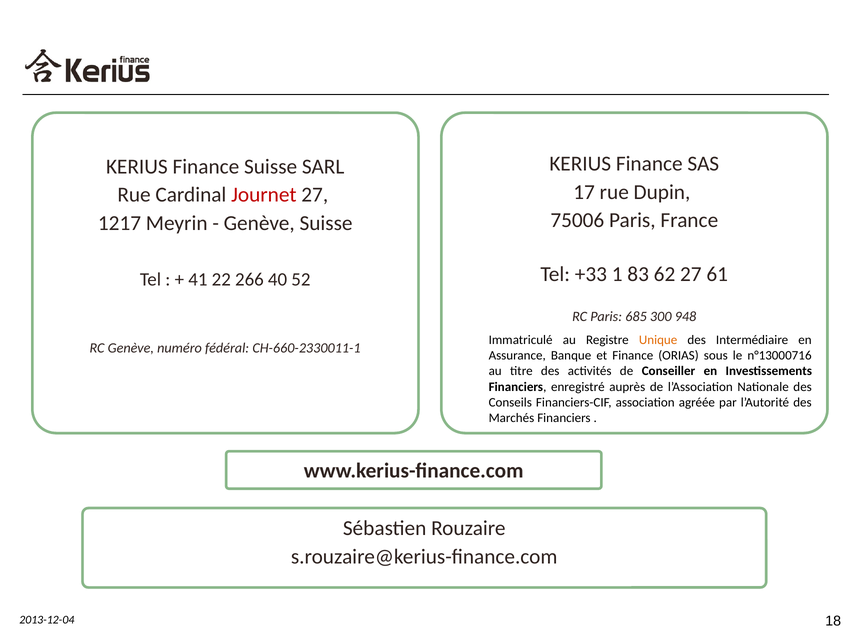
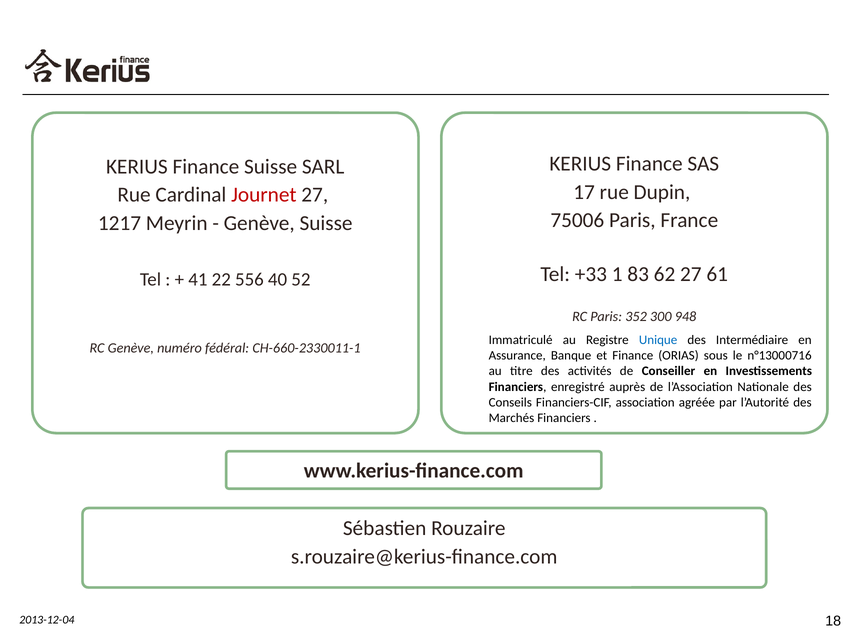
266: 266 -> 556 (249, 280)
685: 685 -> 352 (636, 317)
Unique colour: orange -> blue (658, 340)
